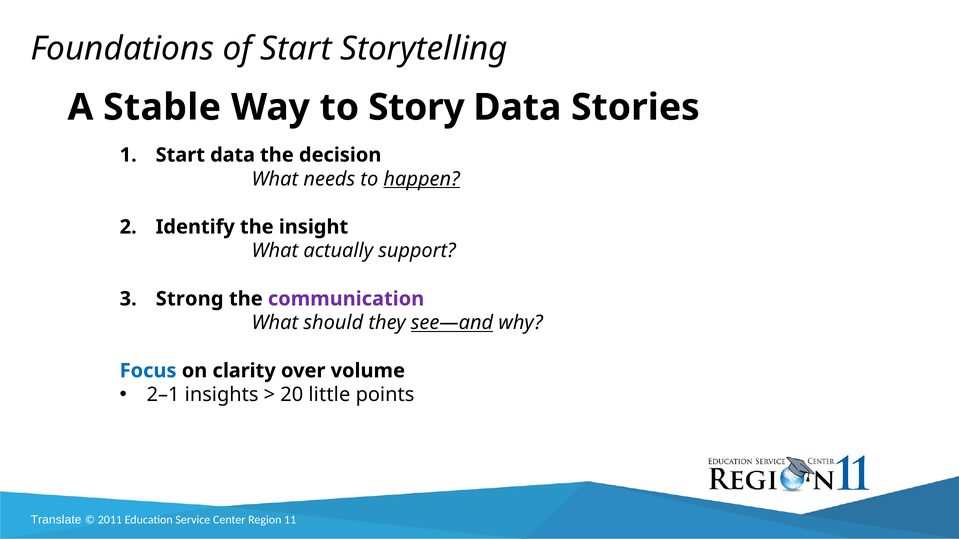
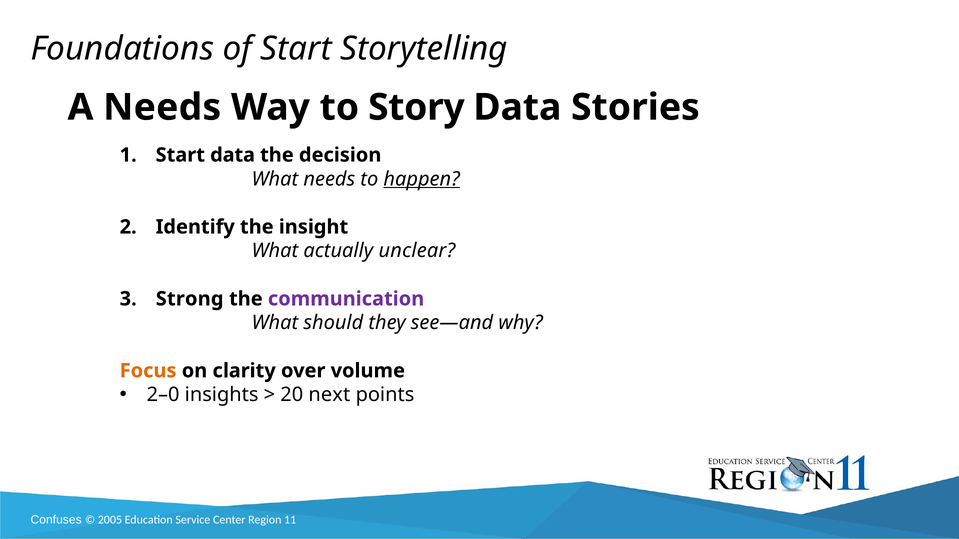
A Stable: Stable -> Needs (162, 107)
support: support -> unclear (417, 251)
see—and underline: present -> none (452, 323)
Focus colour: blue -> orange (148, 371)
2–1: 2–1 -> 2–0 (163, 395)
little: little -> next (329, 395)
Translate: Translate -> Confuses (56, 520)
2011: 2011 -> 2005 (110, 520)
